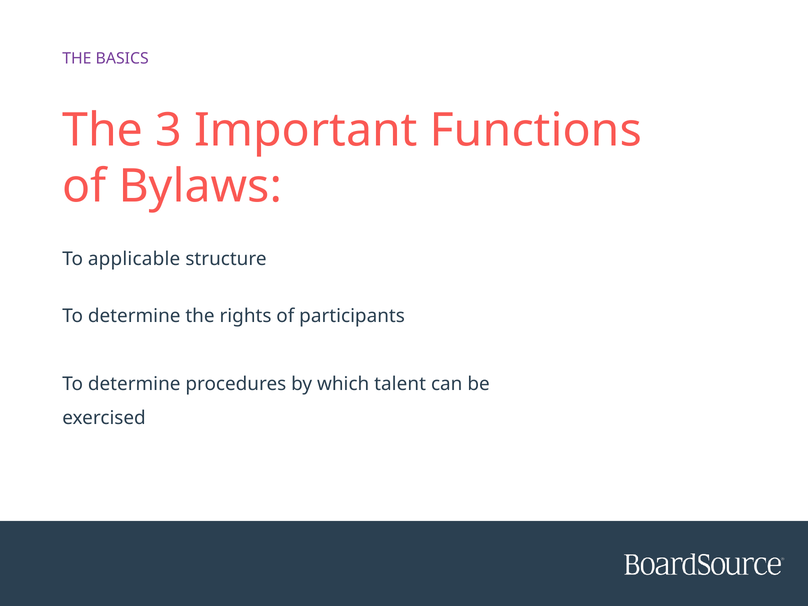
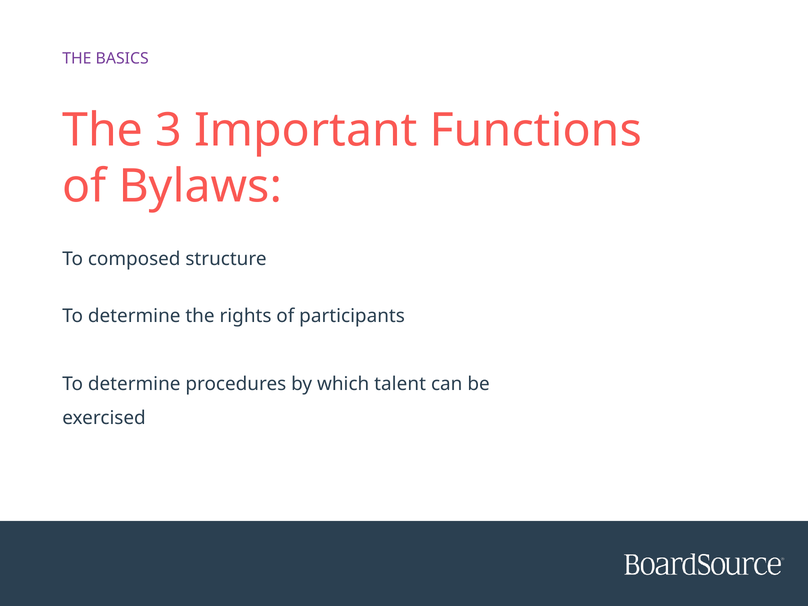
applicable: applicable -> composed (134, 259)
